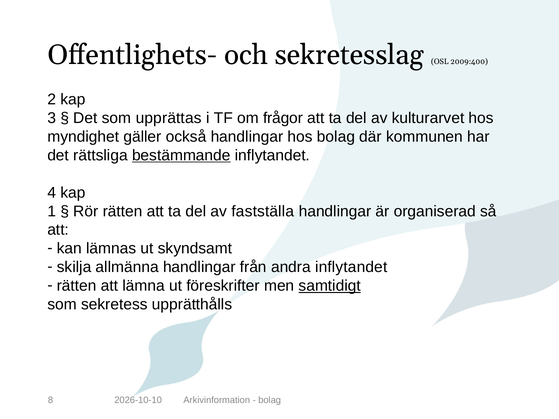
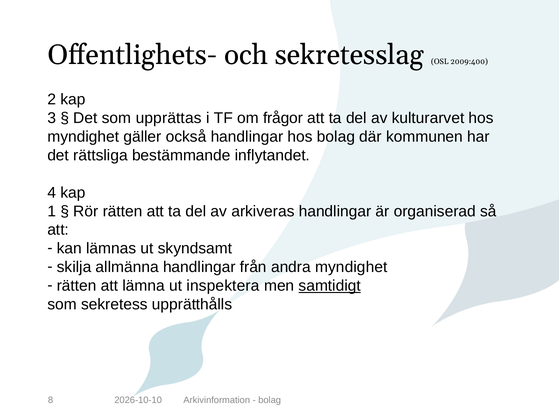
bestämmande underline: present -> none (181, 155)
fastställa: fastställa -> arkiveras (263, 211)
andra inflytandet: inflytandet -> myndighet (351, 267)
föreskrifter: föreskrifter -> inspektera (223, 286)
